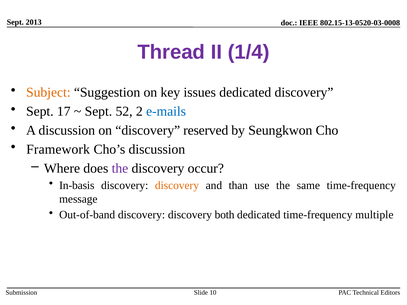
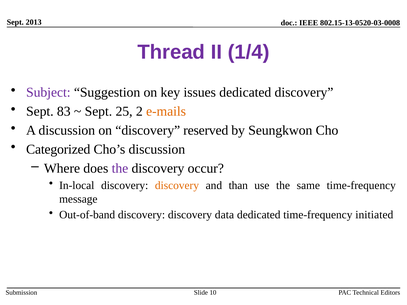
Subject colour: orange -> purple (48, 93)
17: 17 -> 83 (64, 112)
52: 52 -> 25 (124, 112)
e-mails colour: blue -> orange (166, 112)
Framework: Framework -> Categorized (58, 150)
In-basis: In-basis -> In-local (77, 186)
both: both -> data (224, 215)
multiple: multiple -> initiated (374, 215)
